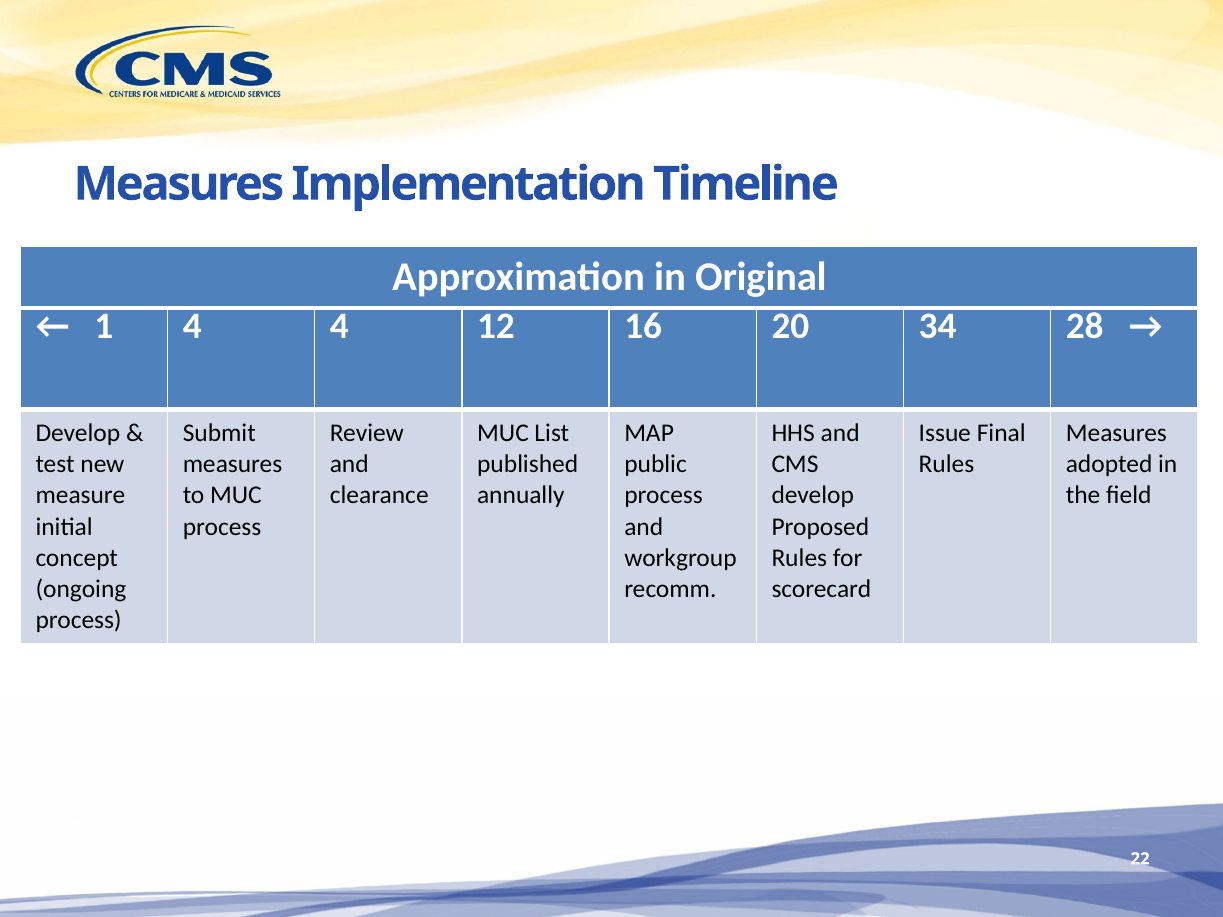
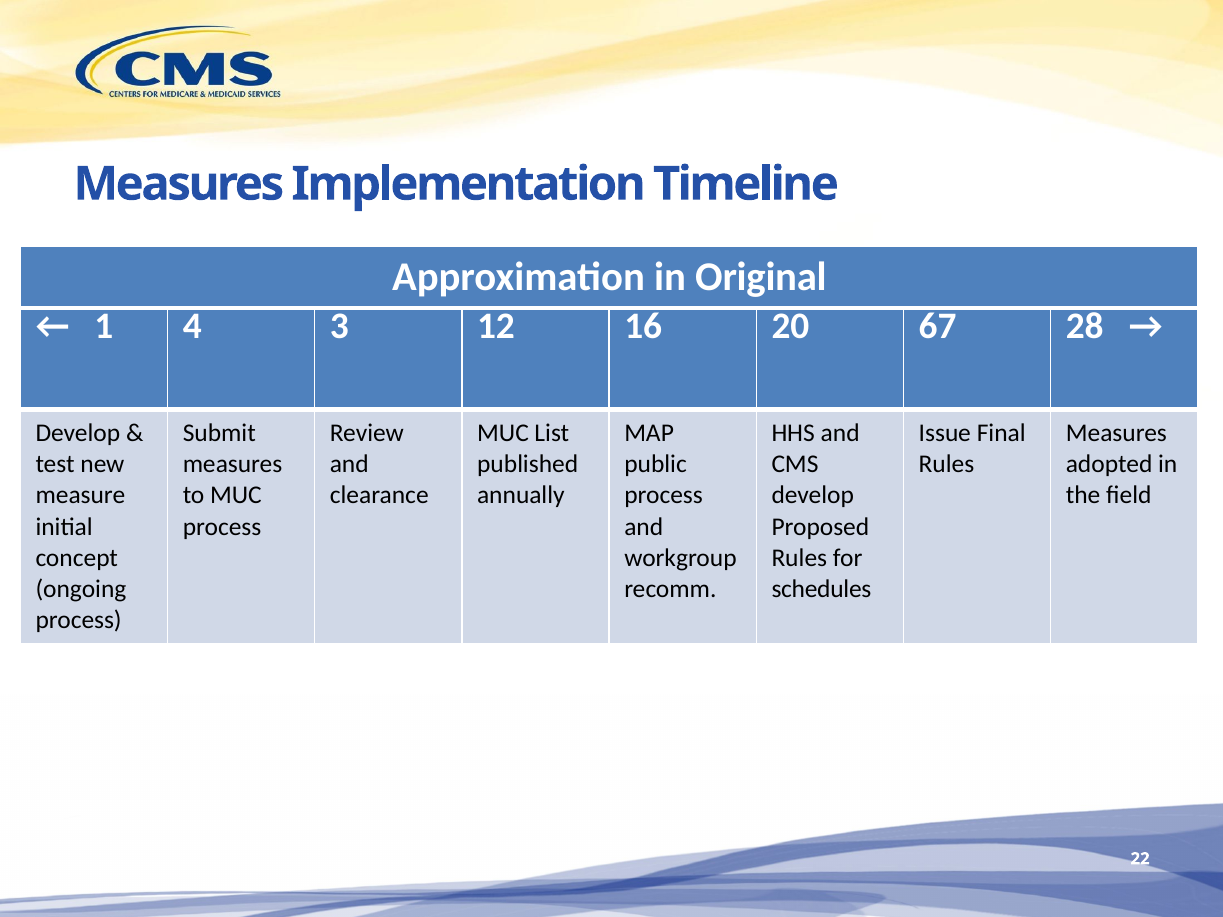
4 4: 4 -> 3 (339, 326)
34: 34 -> 67 (938, 326)
scorecard: scorecard -> schedules (821, 589)
